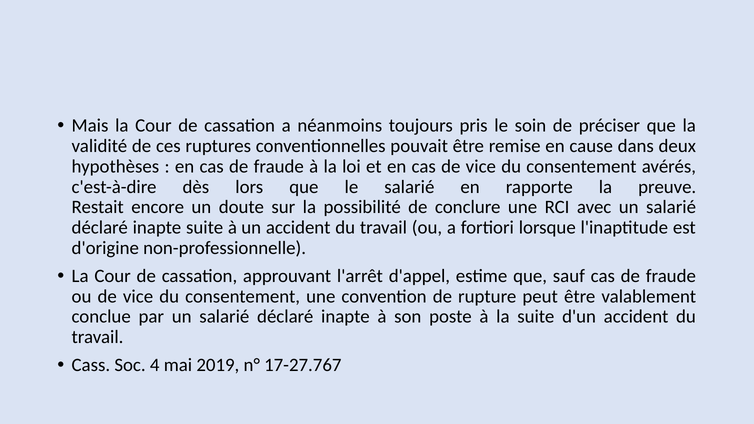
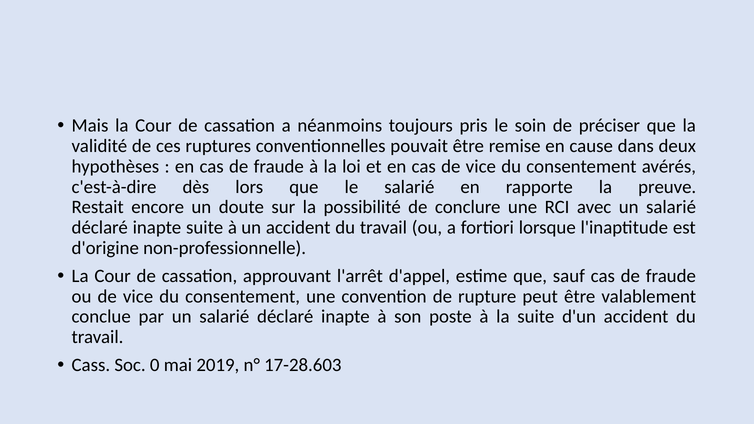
4: 4 -> 0 (155, 365)
17-27.767: 17-27.767 -> 17-28.603 (303, 365)
